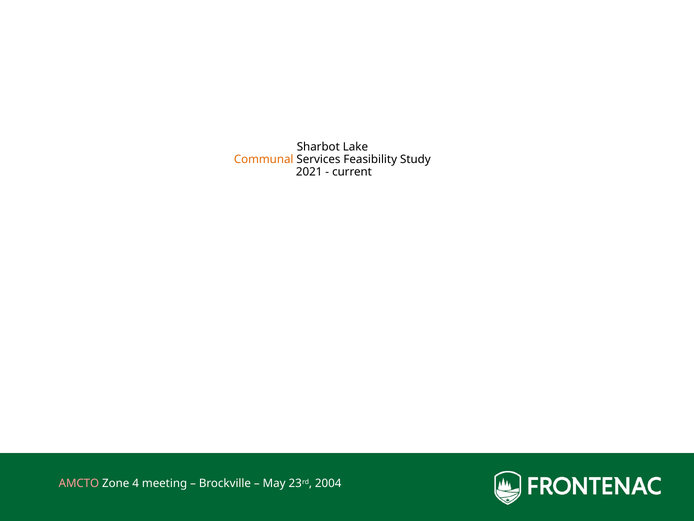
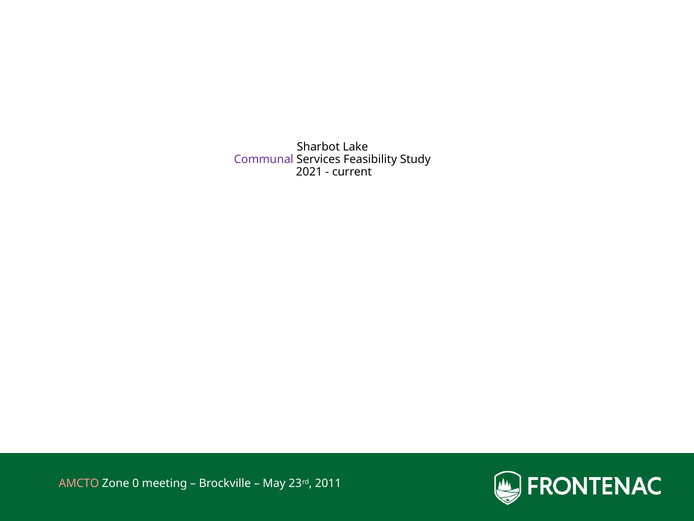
Communal colour: orange -> purple (264, 159)
4: 4 -> 0 (136, 483)
2004: 2004 -> 2011 (328, 483)
